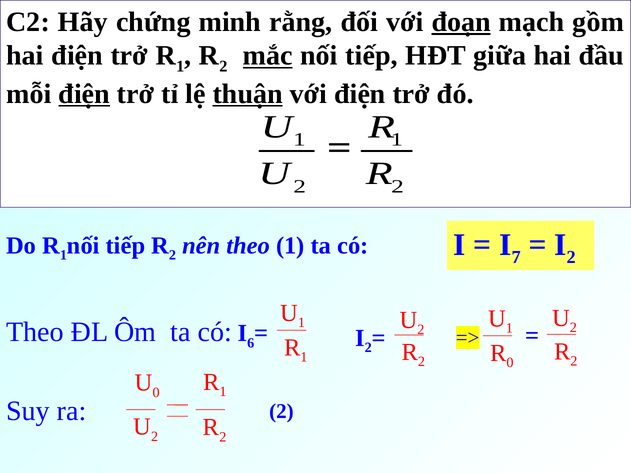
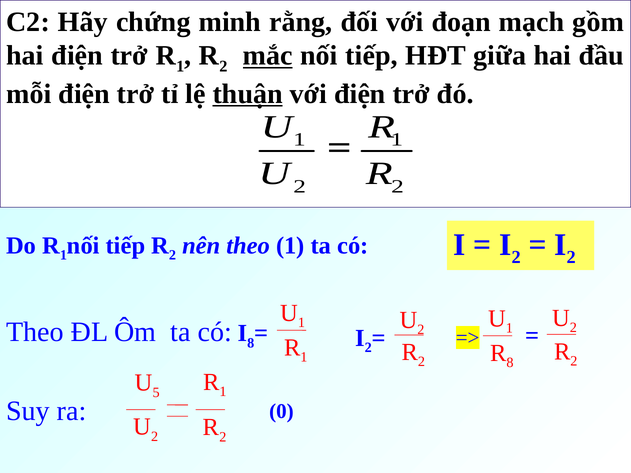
đoạn underline: present -> none (461, 22)
điện underline: present -> none (84, 94)
7: 7 -> 2 (516, 257)
I 6: 6 -> 8 (251, 343)
0: 0 -> 8 (510, 363)
0: 0 -> 5 (156, 393)
ra 2: 2 -> 0 (281, 412)
